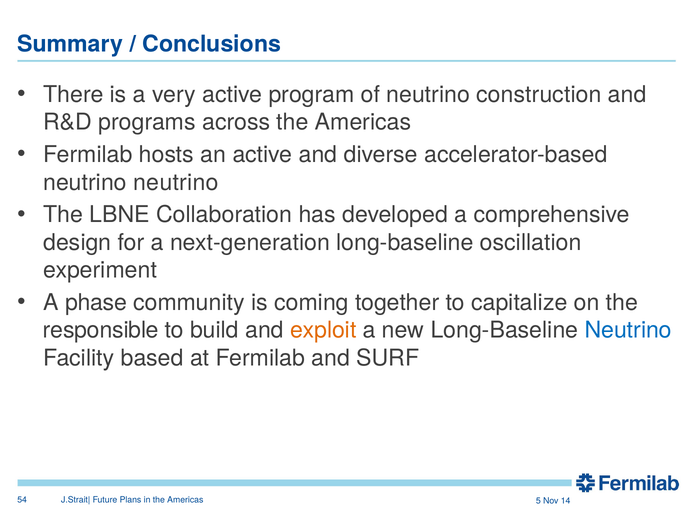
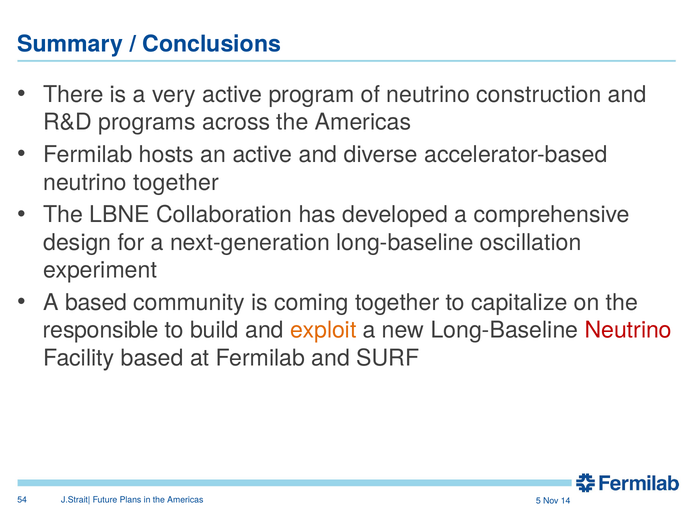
neutrino neutrino: neutrino -> together (176, 182)
A phase: phase -> based (96, 302)
Neutrino colour: blue -> red (628, 330)
